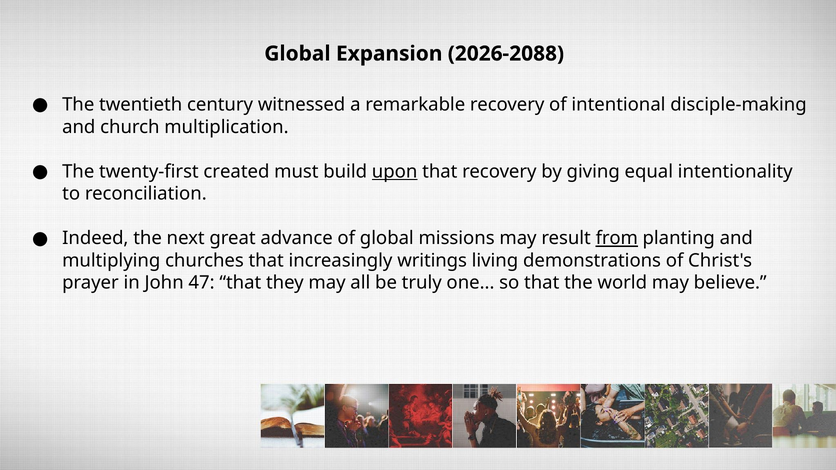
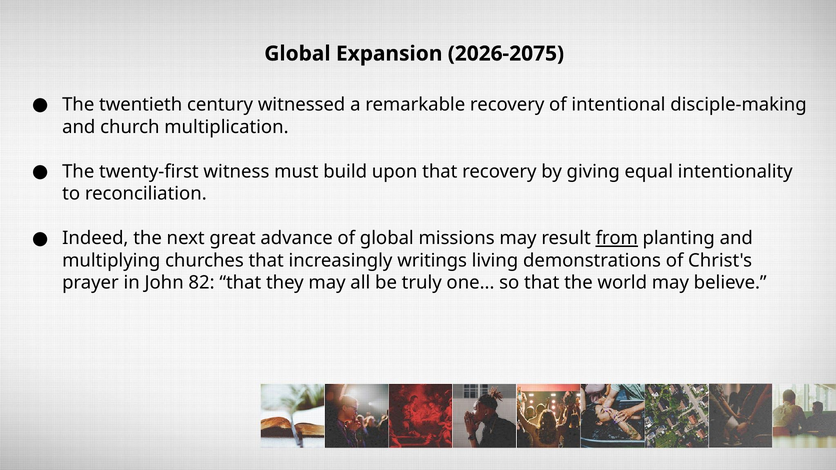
2026-2088: 2026-2088 -> 2026-2075 (506, 54)
created: created -> witness (236, 172)
upon underline: present -> none (395, 172)
47: 47 -> 82 (202, 283)
